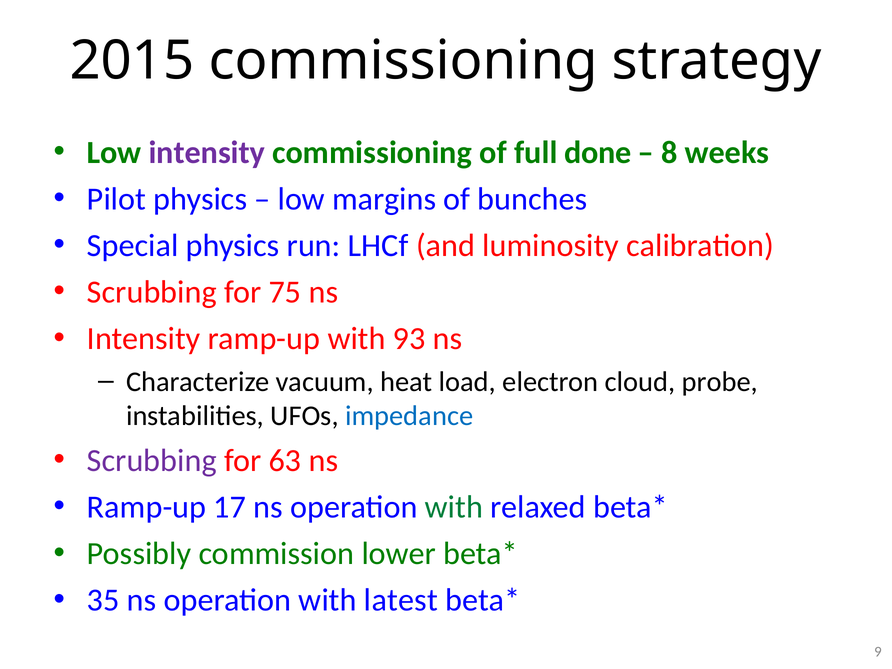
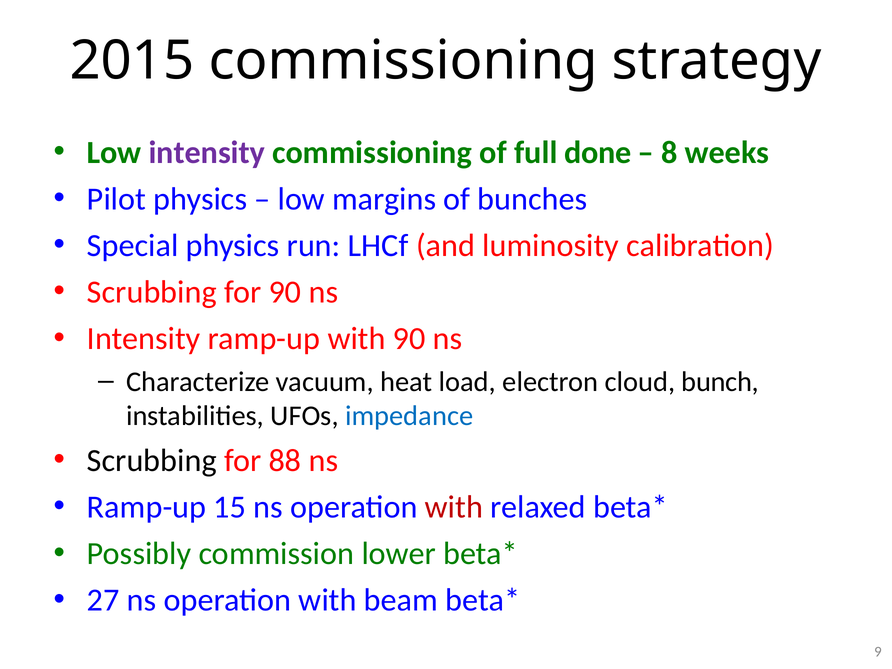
for 75: 75 -> 90 (285, 292)
with 93: 93 -> 90 (409, 339)
probe: probe -> bunch (720, 382)
Scrubbing colour: purple -> black (152, 461)
63: 63 -> 88 (285, 461)
17: 17 -> 15 (230, 507)
with colour: green -> red (454, 507)
35: 35 -> 27 (103, 600)
latest: latest -> beam (401, 600)
